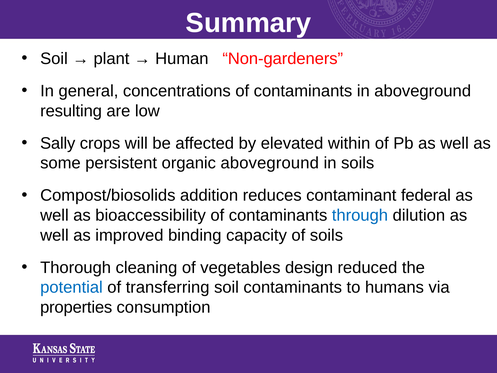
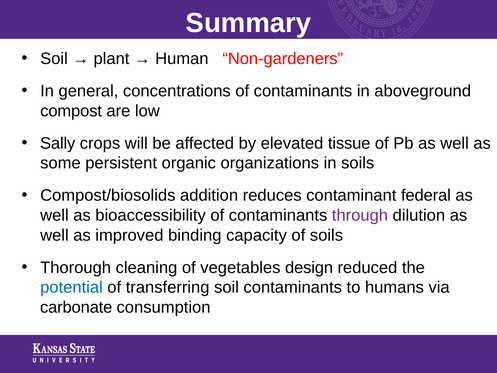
resulting: resulting -> compost (71, 111)
within: within -> tissue (349, 143)
organic aboveground: aboveground -> organizations (270, 163)
through colour: blue -> purple (360, 215)
properties: properties -> carbonate (76, 307)
